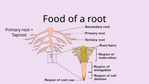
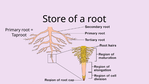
Food: Food -> Store (54, 19)
